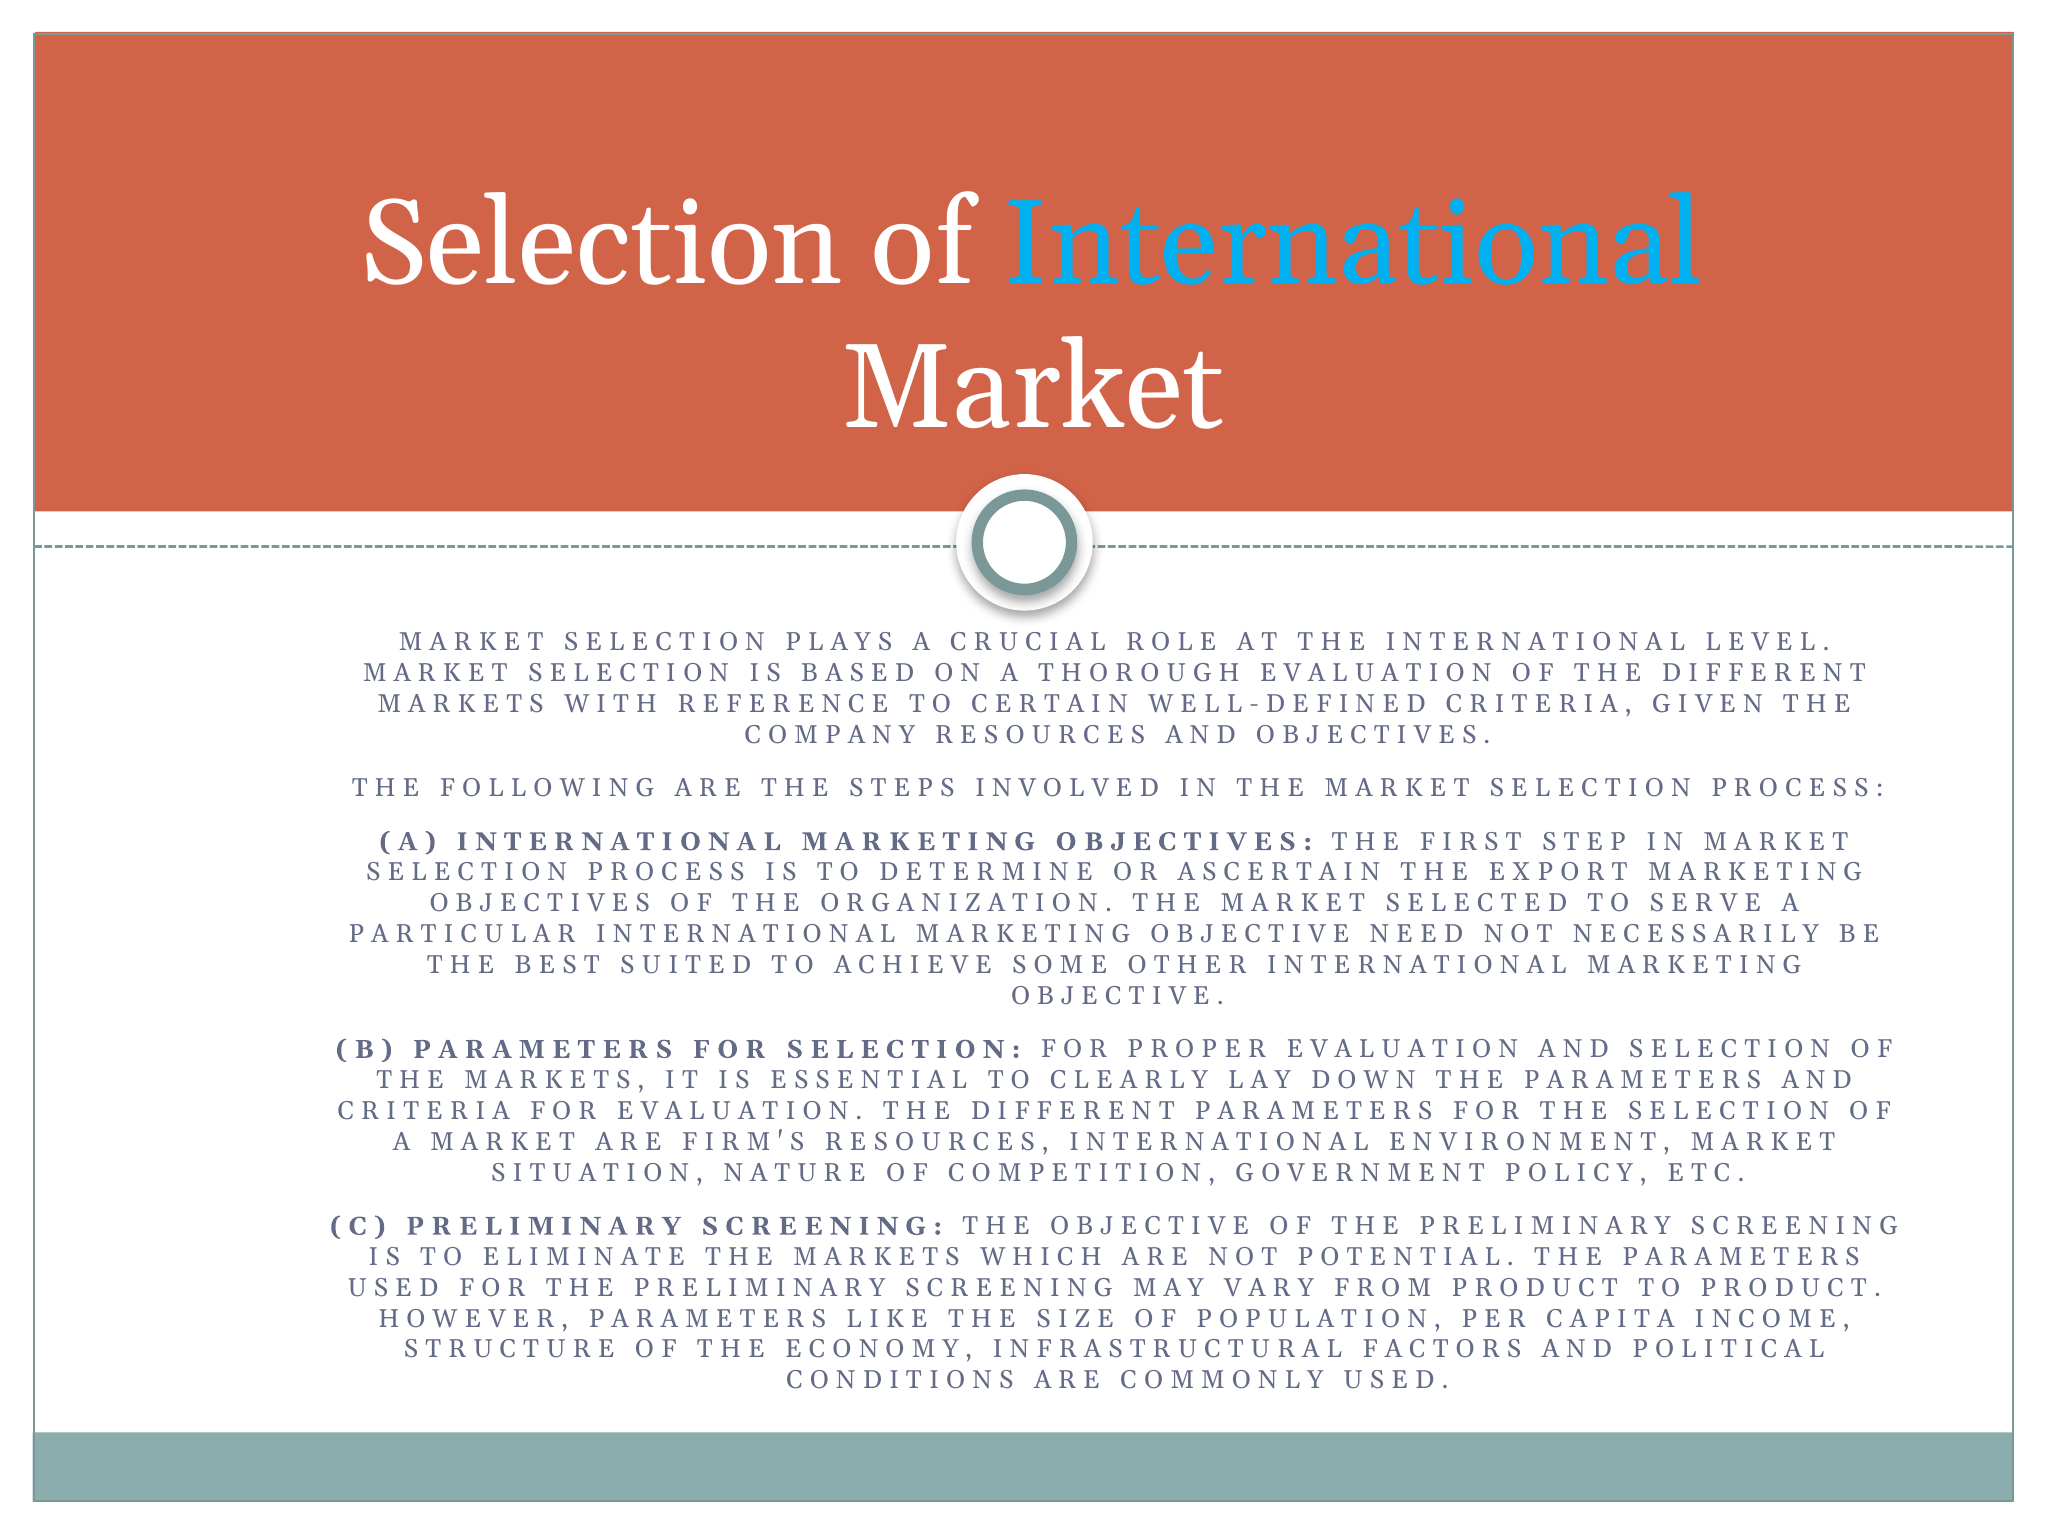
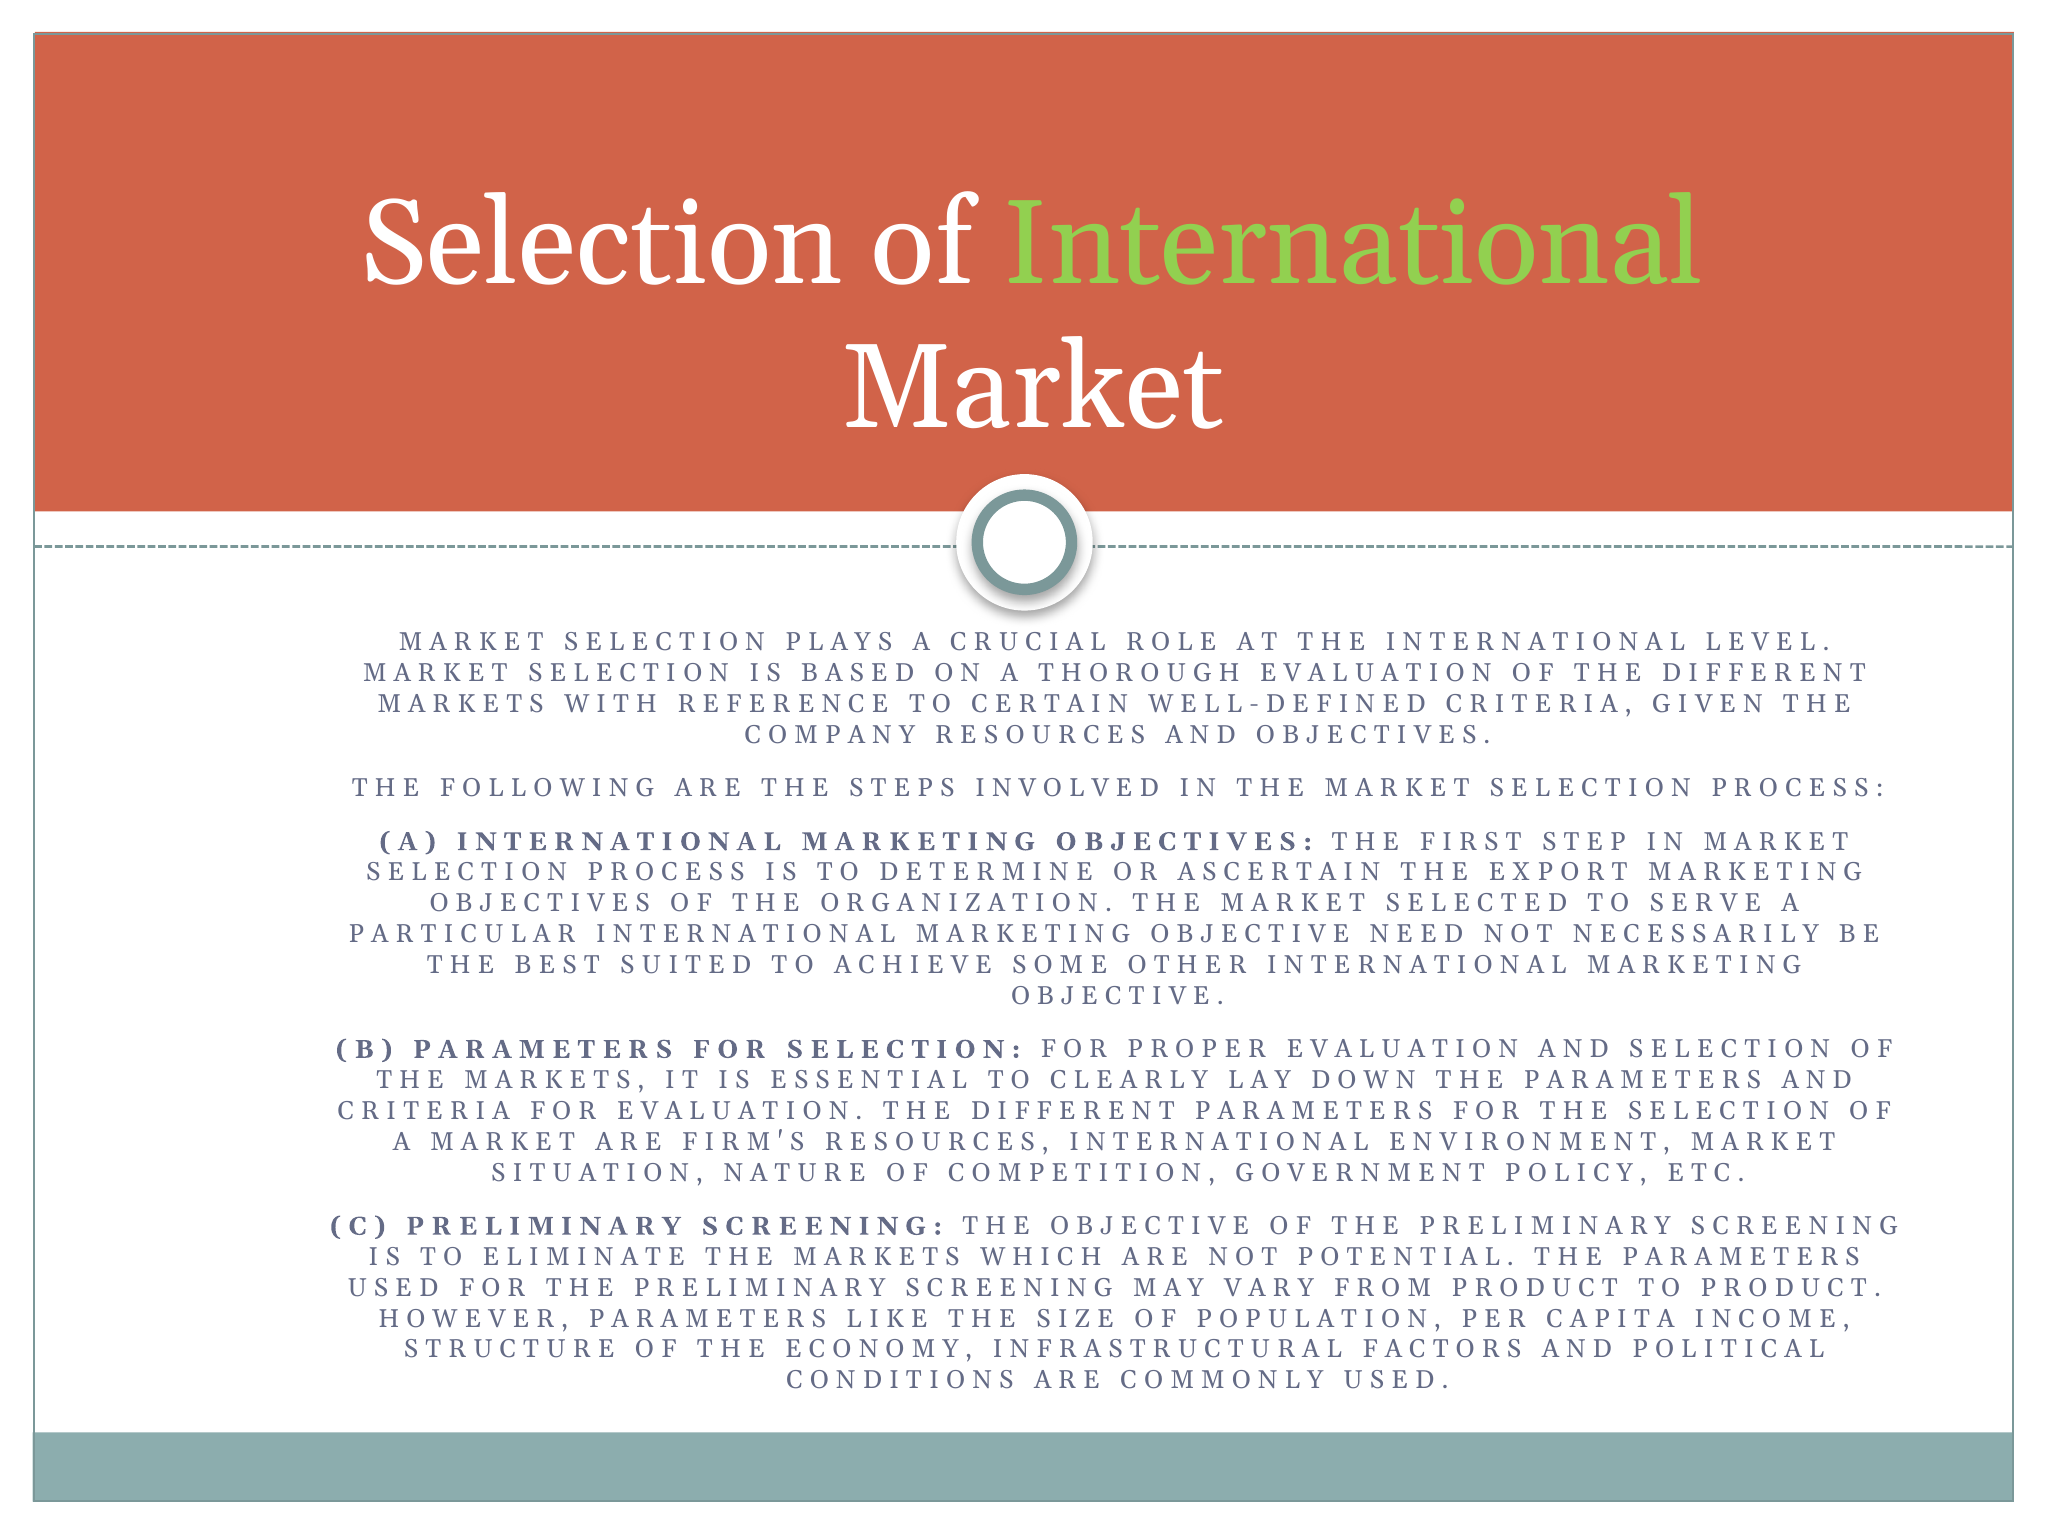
International colour: light blue -> light green (1353, 244)
